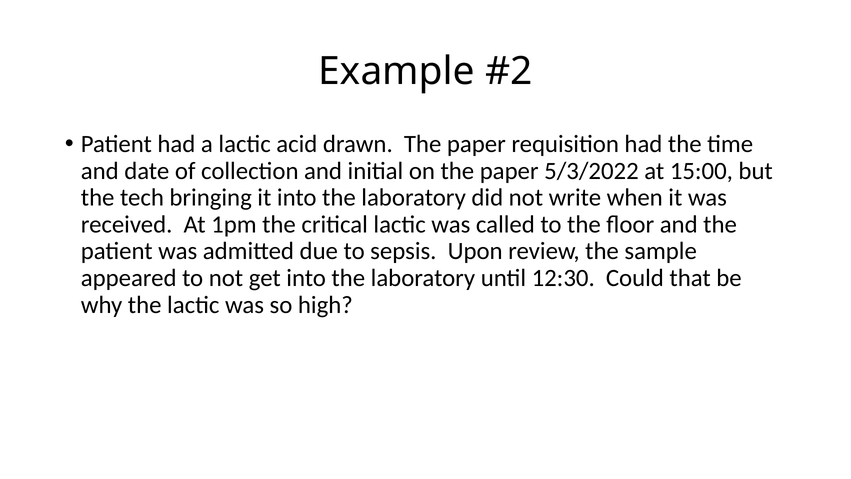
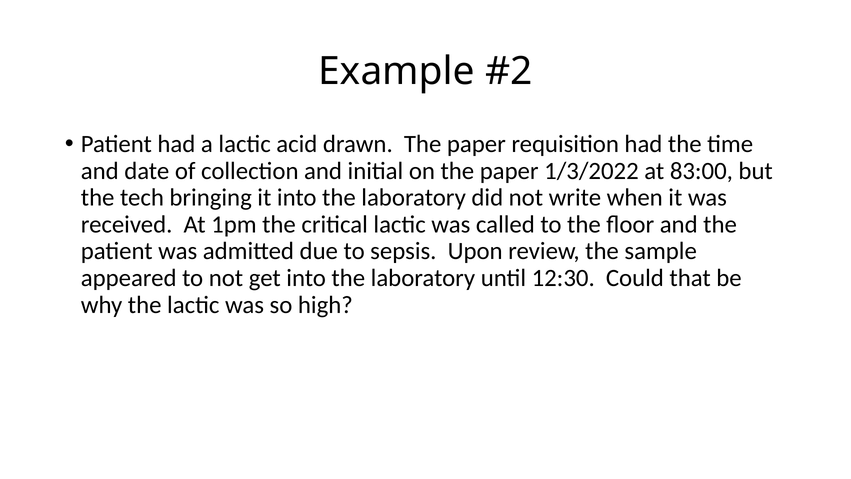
5/3/2022: 5/3/2022 -> 1/3/2022 (591, 171)
15:00: 15:00 -> 83:00 (701, 171)
